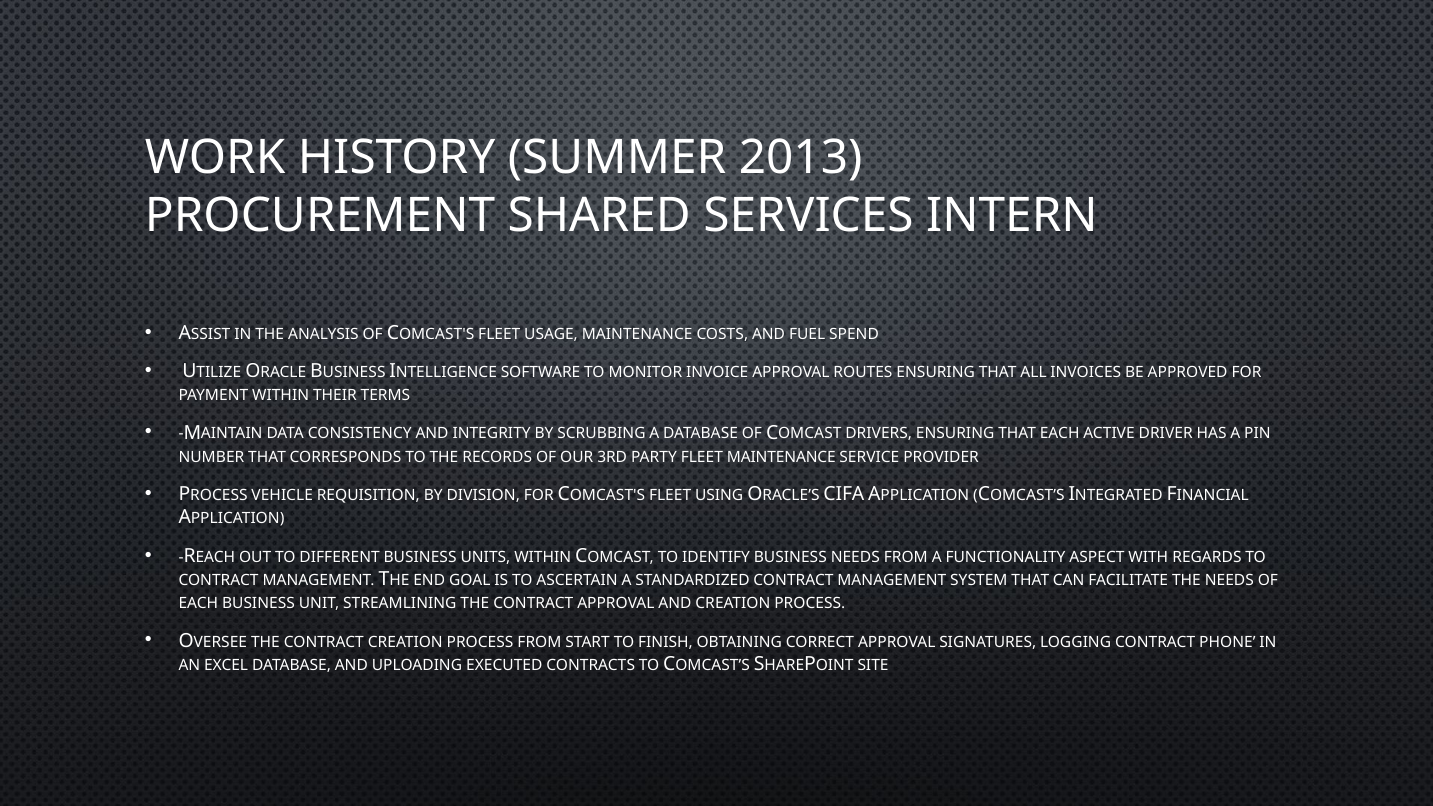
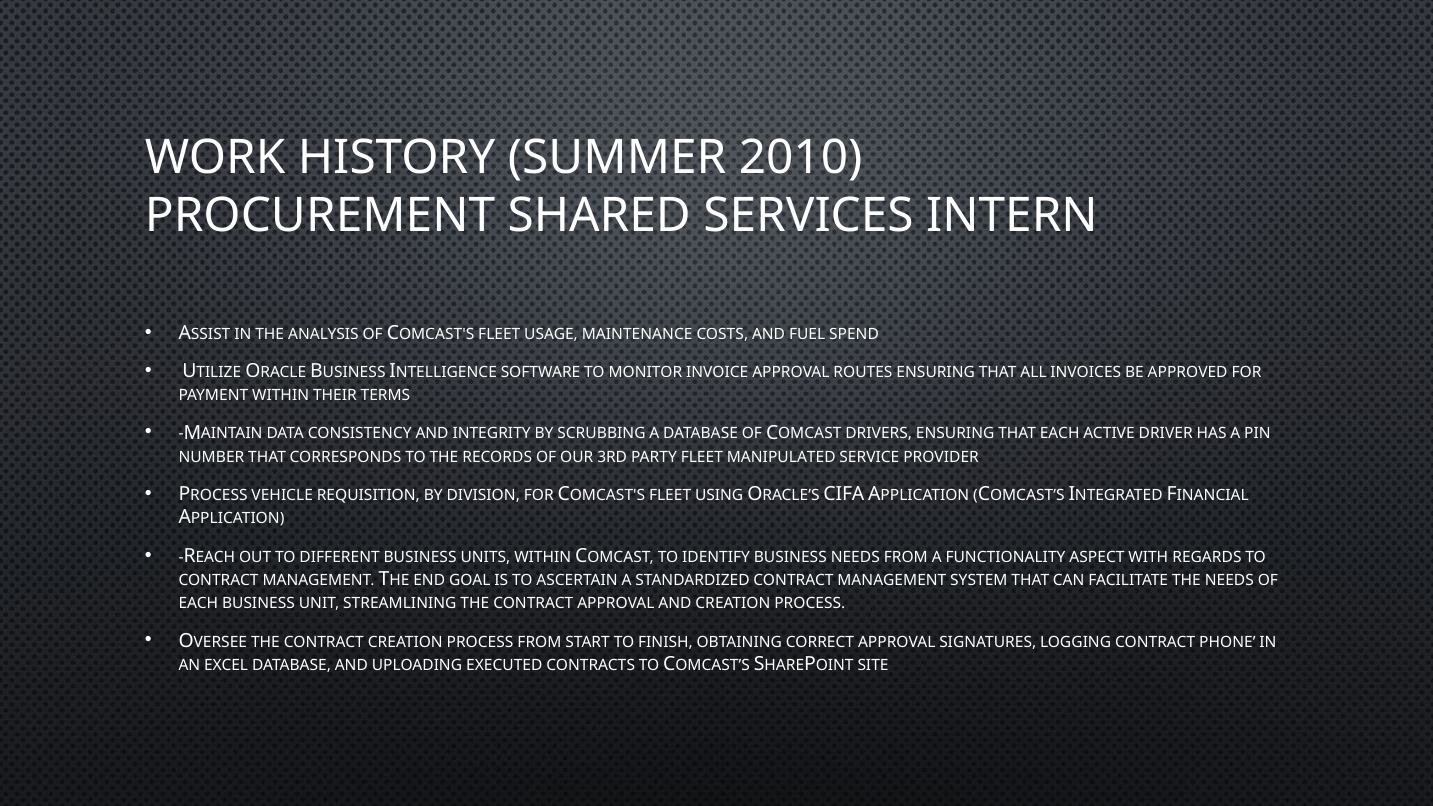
2013: 2013 -> 2010 (801, 158)
FLEET MAINTENANCE: MAINTENANCE -> MANIPULATED (781, 457)
